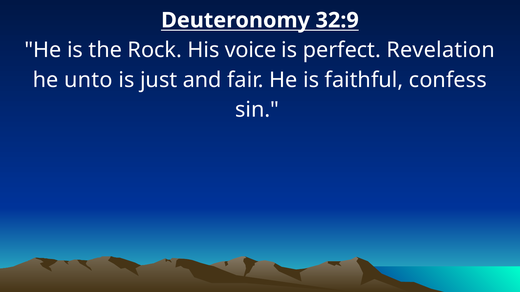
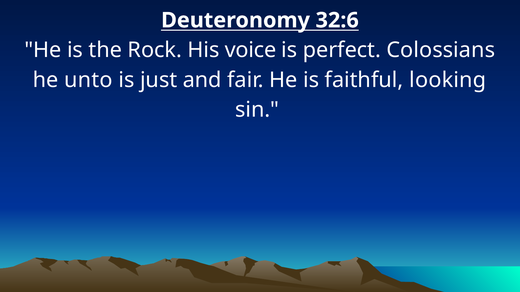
32:9: 32:9 -> 32:6 (337, 20)
Revelation: Revelation -> Colossians (441, 50)
confess: confess -> looking (448, 80)
